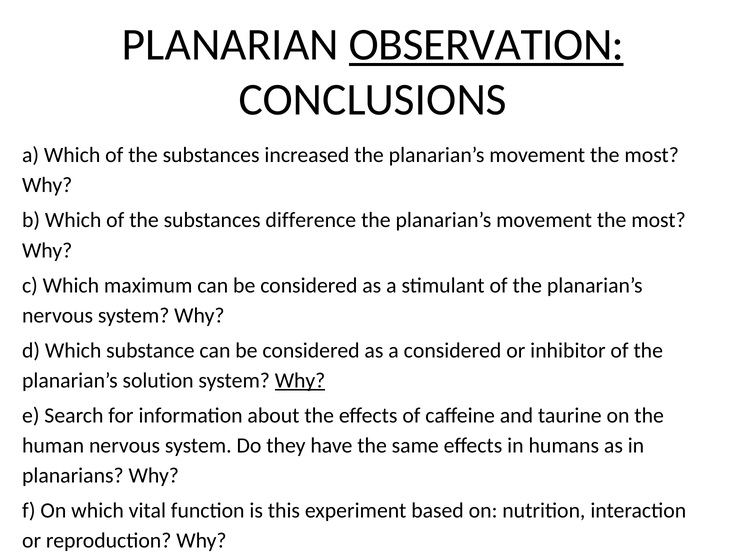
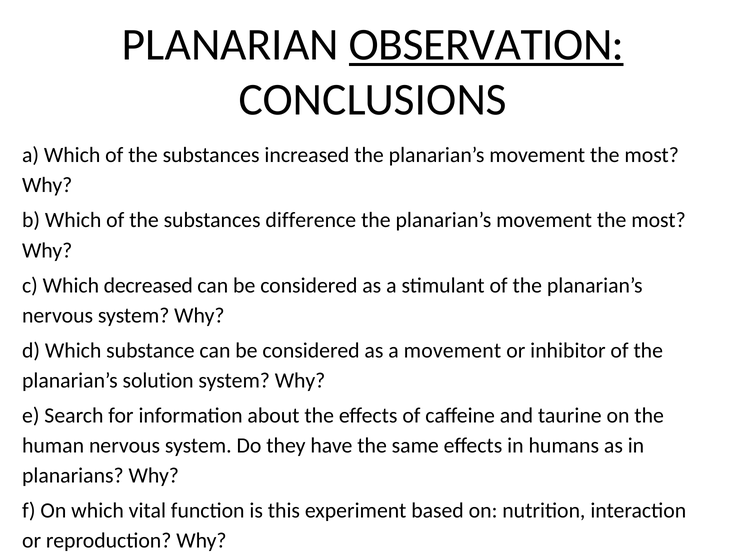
maximum: maximum -> decreased (148, 285)
a considered: considered -> movement (452, 350)
Why underline: present -> none (300, 380)
